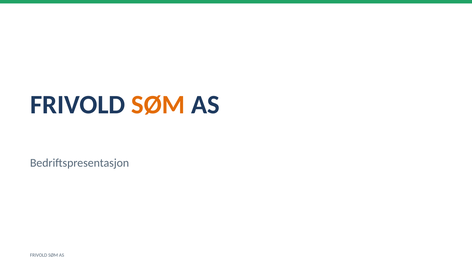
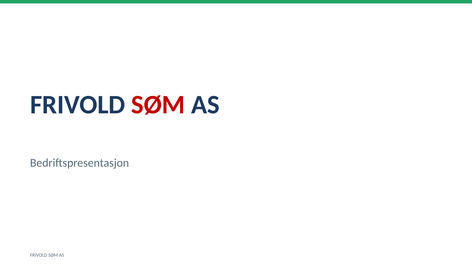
SØM colour: orange -> red (158, 105)
